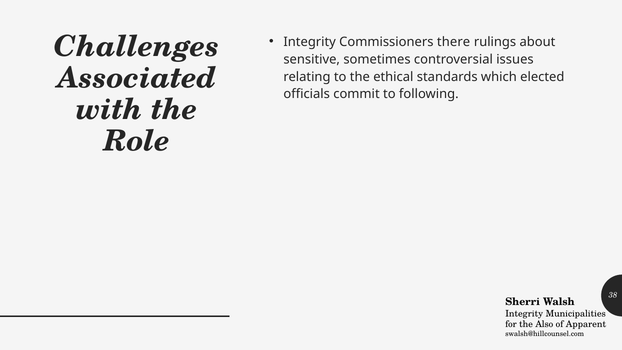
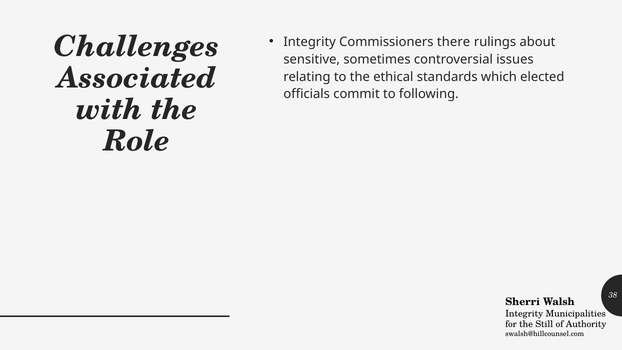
Also: Also -> Still (544, 324)
Apparent: Apparent -> Authority (586, 324)
